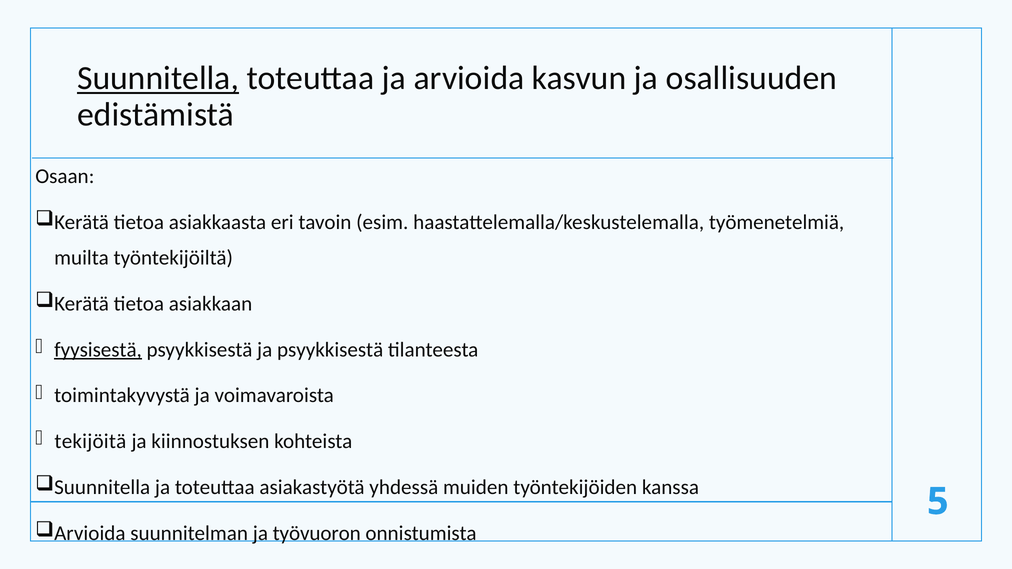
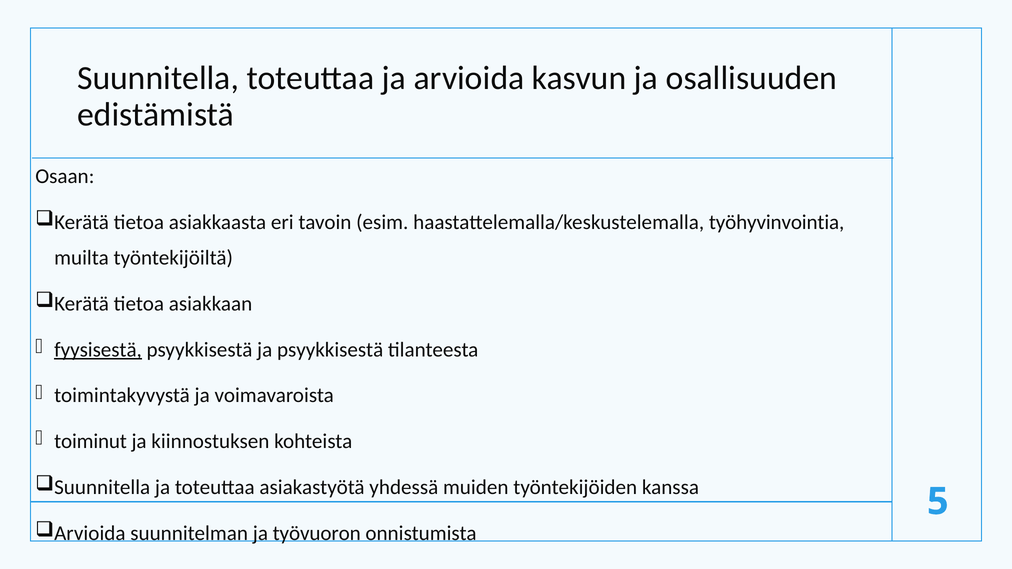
Suunnitella underline: present -> none (158, 78)
työmenetelmiä: työmenetelmiä -> työhyvinvointia (777, 222)
tekijöitä: tekijöitä -> toiminut (91, 442)
